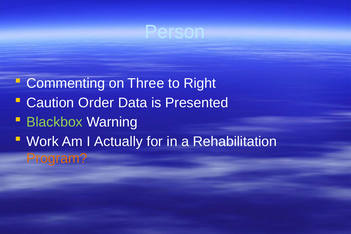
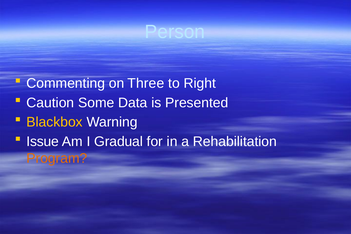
Order: Order -> Some (96, 103)
Blackbox colour: light green -> yellow (55, 122)
Work: Work -> Issue (43, 142)
Actually: Actually -> Gradual (119, 142)
